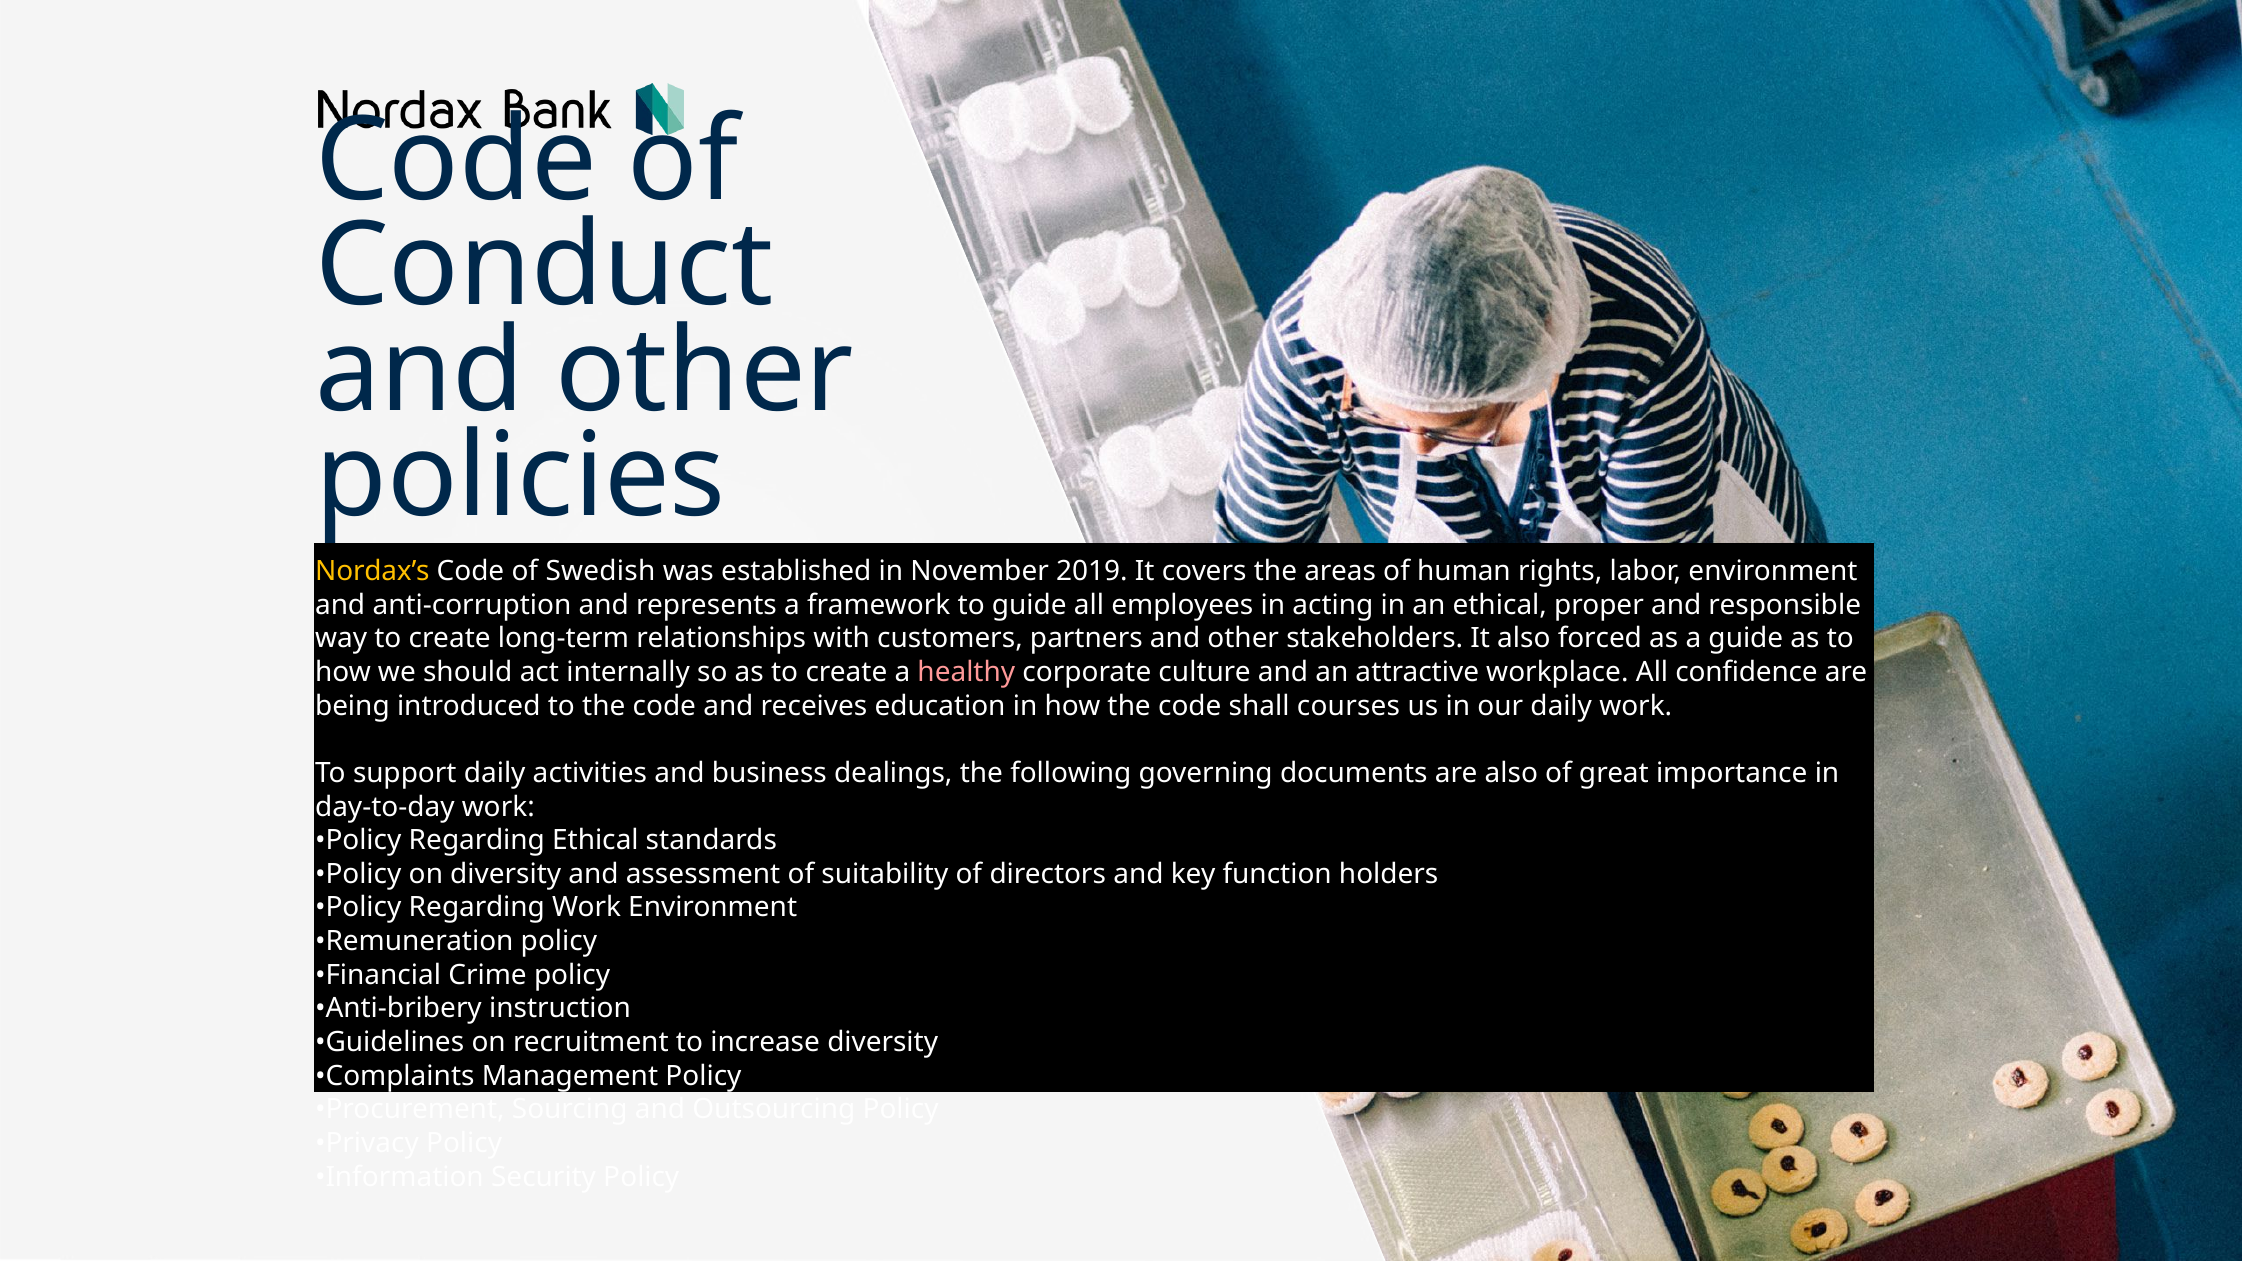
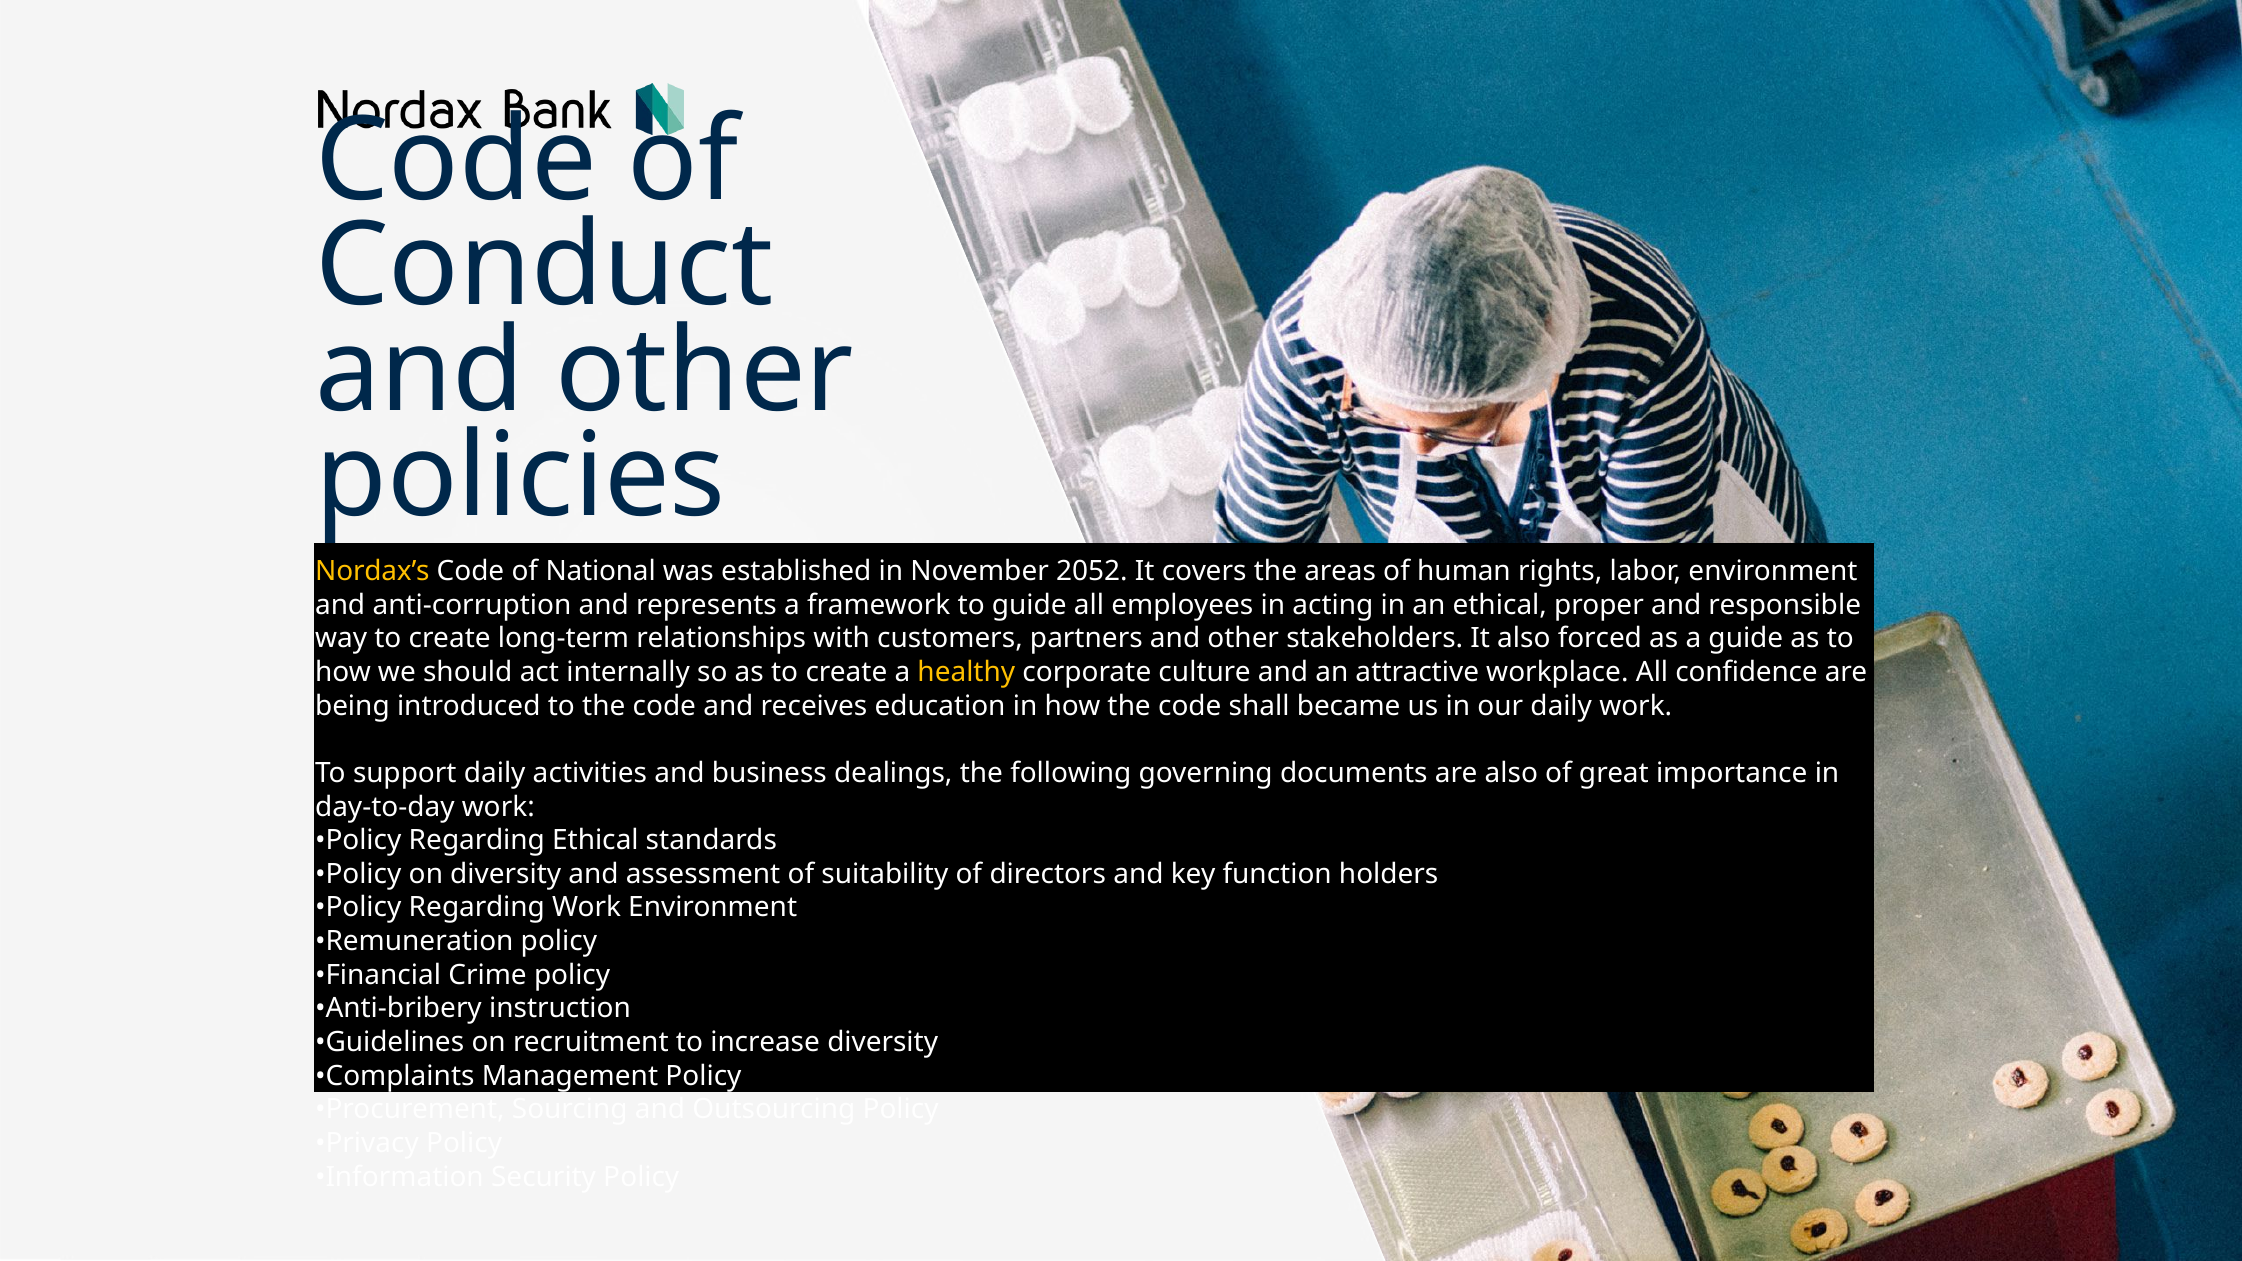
Swedish: Swedish -> National (601, 572)
2019: 2019 -> 2052 (1092, 572)
healthy colour: pink -> yellow (966, 672)
courses: courses -> became (1349, 706)
